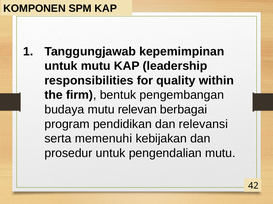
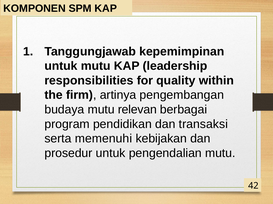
bentuk: bentuk -> artinya (118, 95)
relevansi: relevansi -> transaksi (203, 124)
